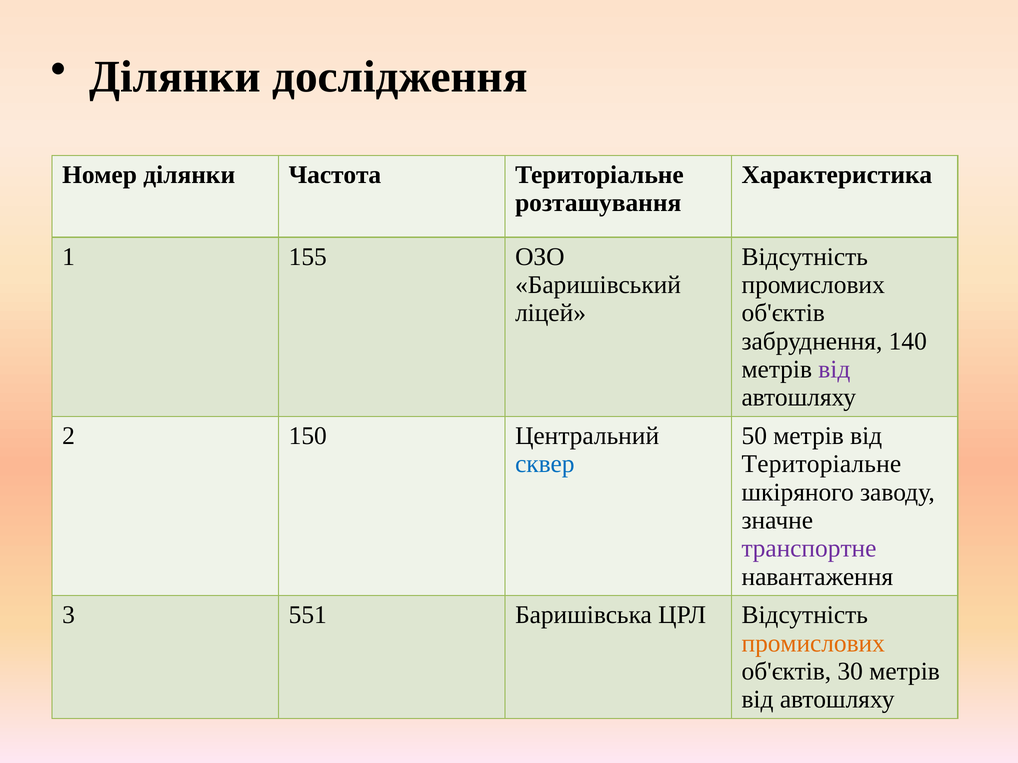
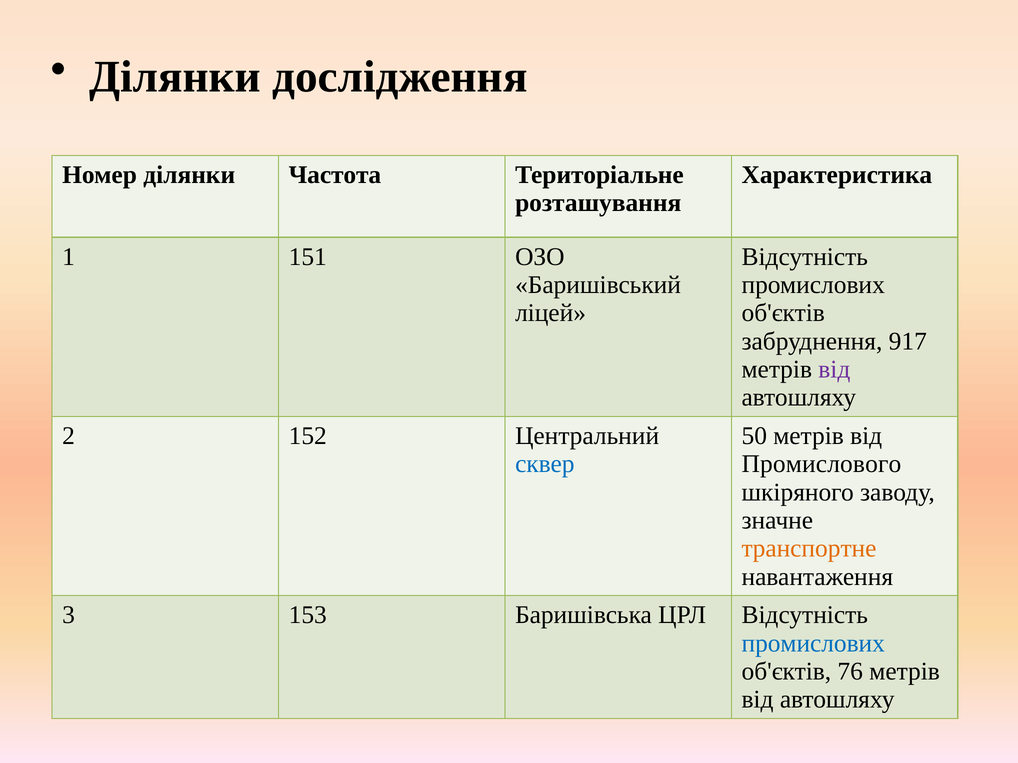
155: 155 -> 151 (308, 257)
140: 140 -> 917 (908, 341)
150: 150 -> 152 (308, 436)
Територіальне: Територіальне -> Промислового (821, 464)
транспортне colour: purple -> orange (809, 549)
551: 551 -> 153 (308, 615)
промислових colour: orange -> blue (813, 644)
30: 30 -> 76 (850, 672)
